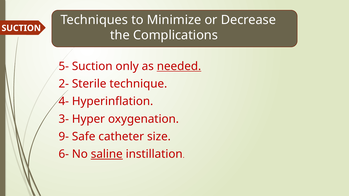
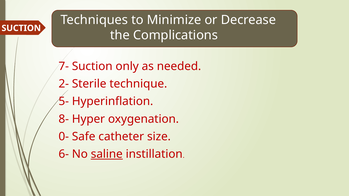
5-: 5- -> 7- (64, 66)
needed underline: present -> none (179, 66)
4-: 4- -> 5- (64, 102)
3-: 3- -> 8- (64, 119)
9-: 9- -> 0- (64, 137)
